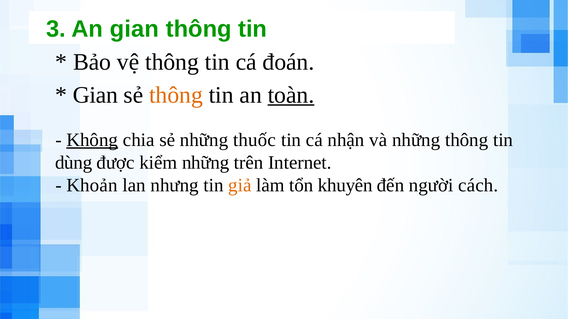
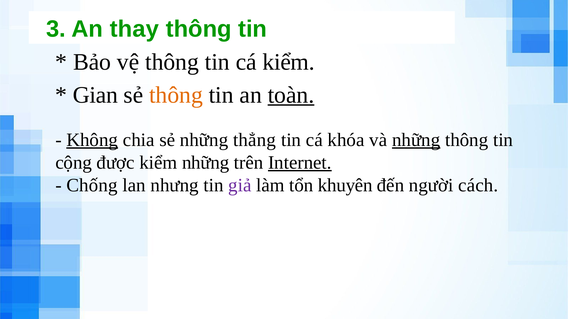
An gian: gian -> thay (134, 29)
cá đoán: đoán -> kiểm (289, 62)
thuốc: thuốc -> thẳng (255, 140)
nhận: nhận -> khóa (346, 140)
những underline: none -> present (416, 140)
dùng: dùng -> cộng (74, 163)
Internet underline: none -> present (300, 163)
Khoản: Khoản -> Chống (92, 186)
giả colour: orange -> purple (240, 186)
